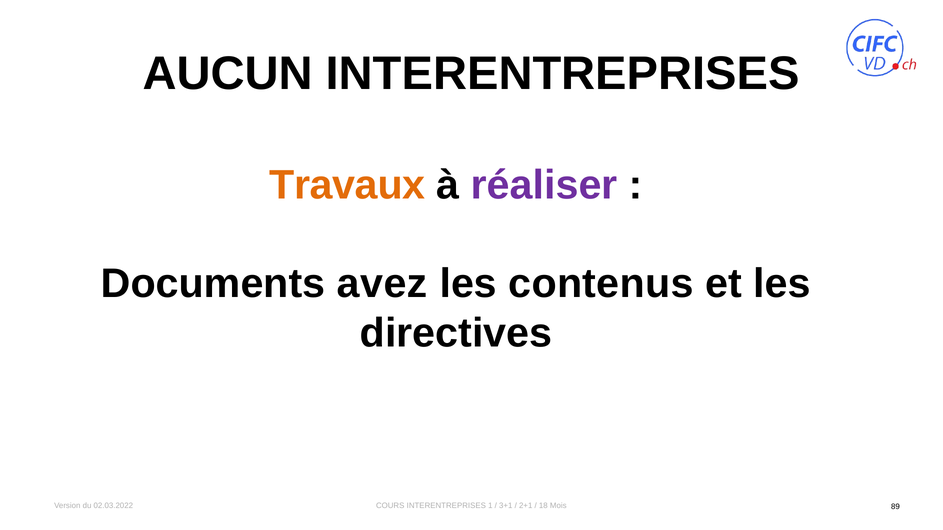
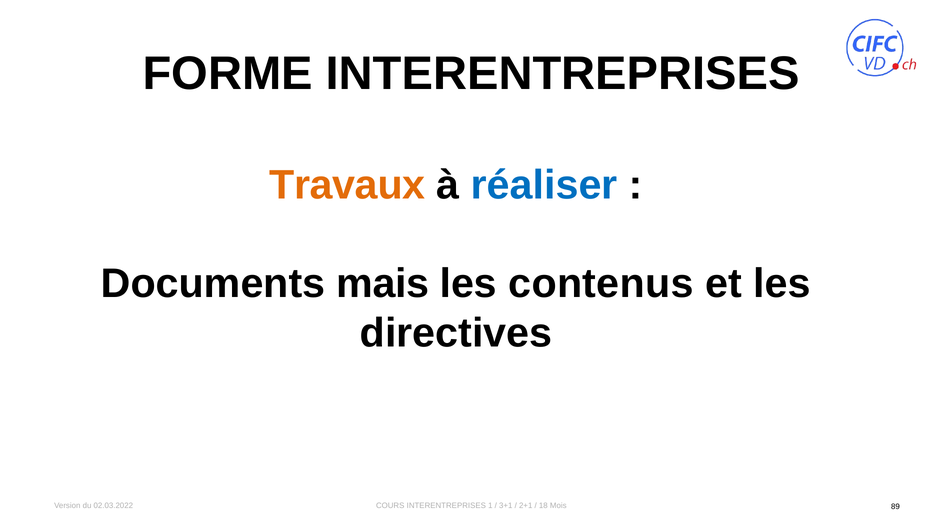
AUCUN: AUCUN -> FORME (228, 74)
réaliser colour: purple -> blue (544, 185)
avez: avez -> mais (383, 284)
